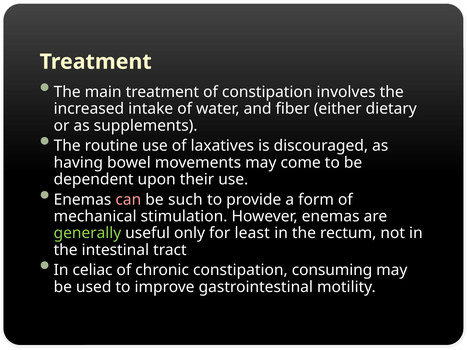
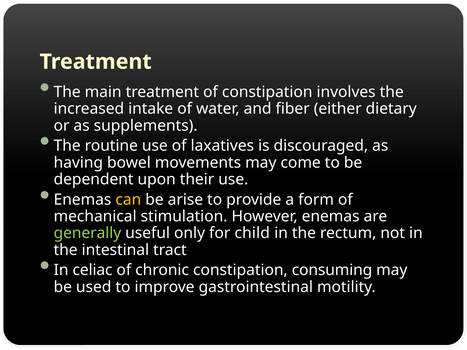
can colour: pink -> yellow (128, 200)
such: such -> arise (185, 200)
least: least -> child (252, 233)
